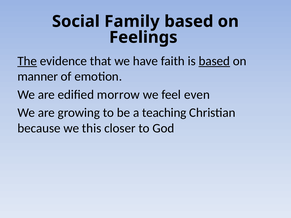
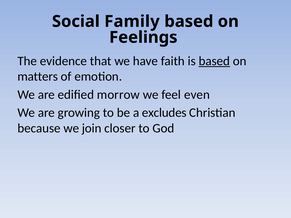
The underline: present -> none (27, 61)
manner: manner -> matters (38, 77)
teaching: teaching -> excludes (164, 113)
this: this -> join (92, 128)
